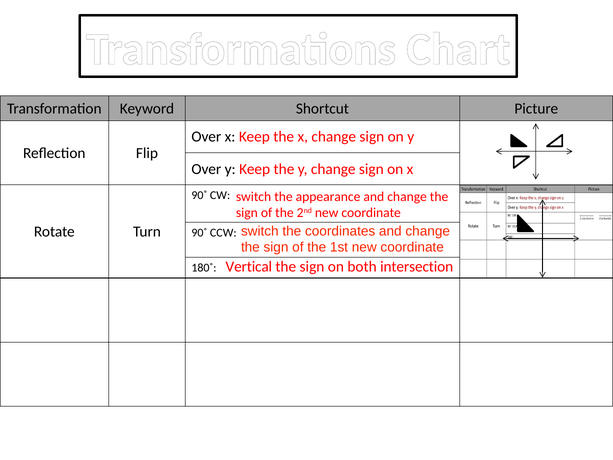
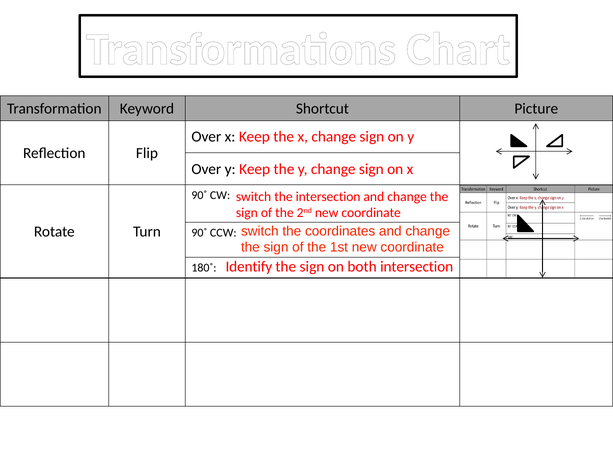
the appearance: appearance -> intersection (328, 196)
Vertical: Vertical -> Identify (249, 267)
